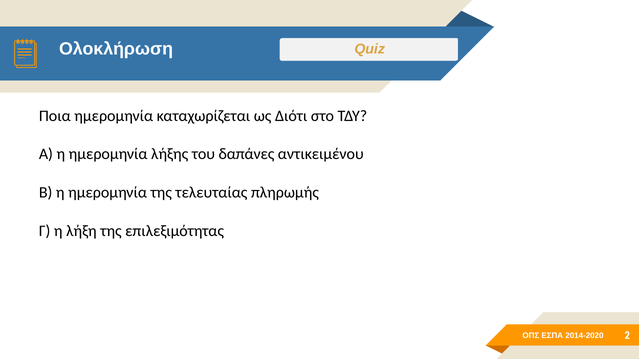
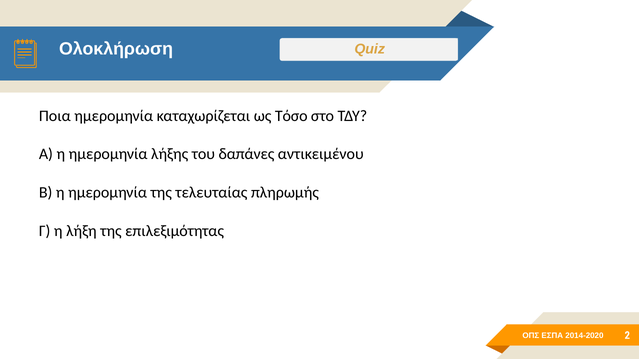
Διότι: Διότι -> Τόσο (291, 116)
